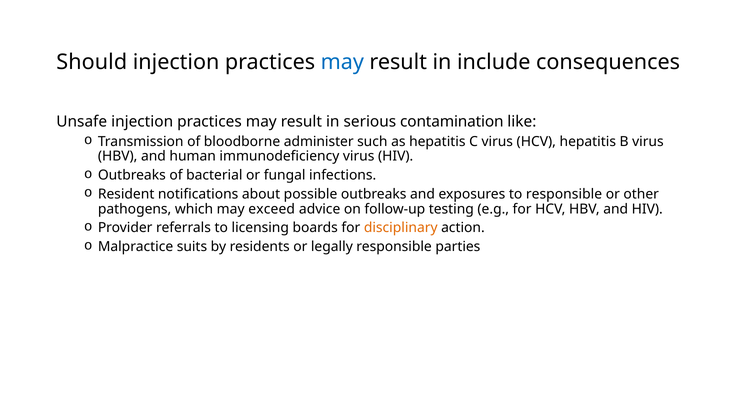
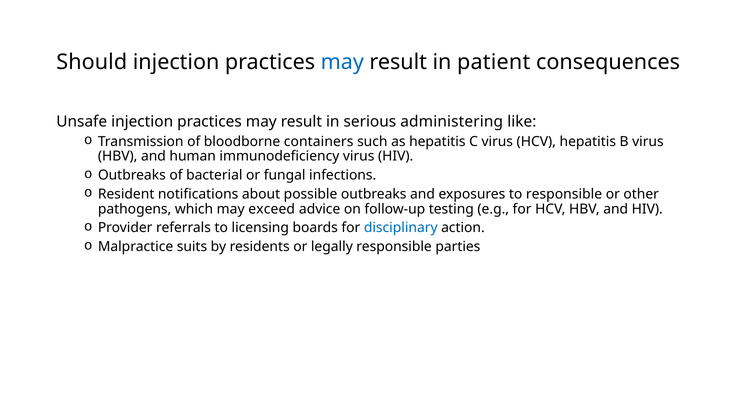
include: include -> patient (494, 62)
contamination: contamination -> administering (452, 122)
administer: administer -> containers (319, 141)
disciplinary colour: orange -> blue (401, 228)
